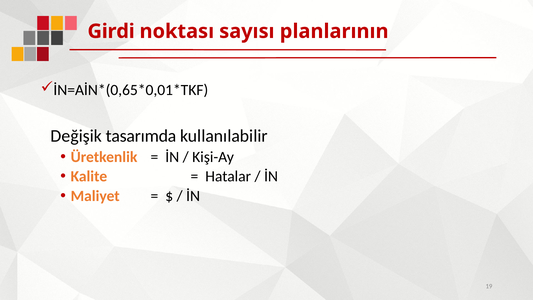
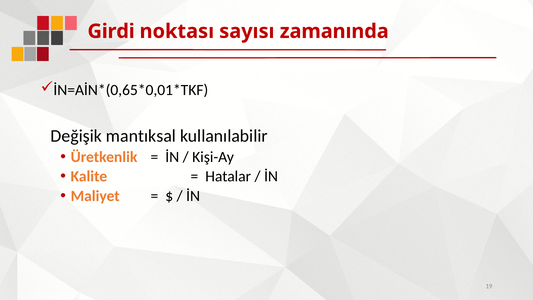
planlarının: planlarının -> zamanında (334, 31)
tasarımda: tasarımda -> mantıksal (141, 136)
